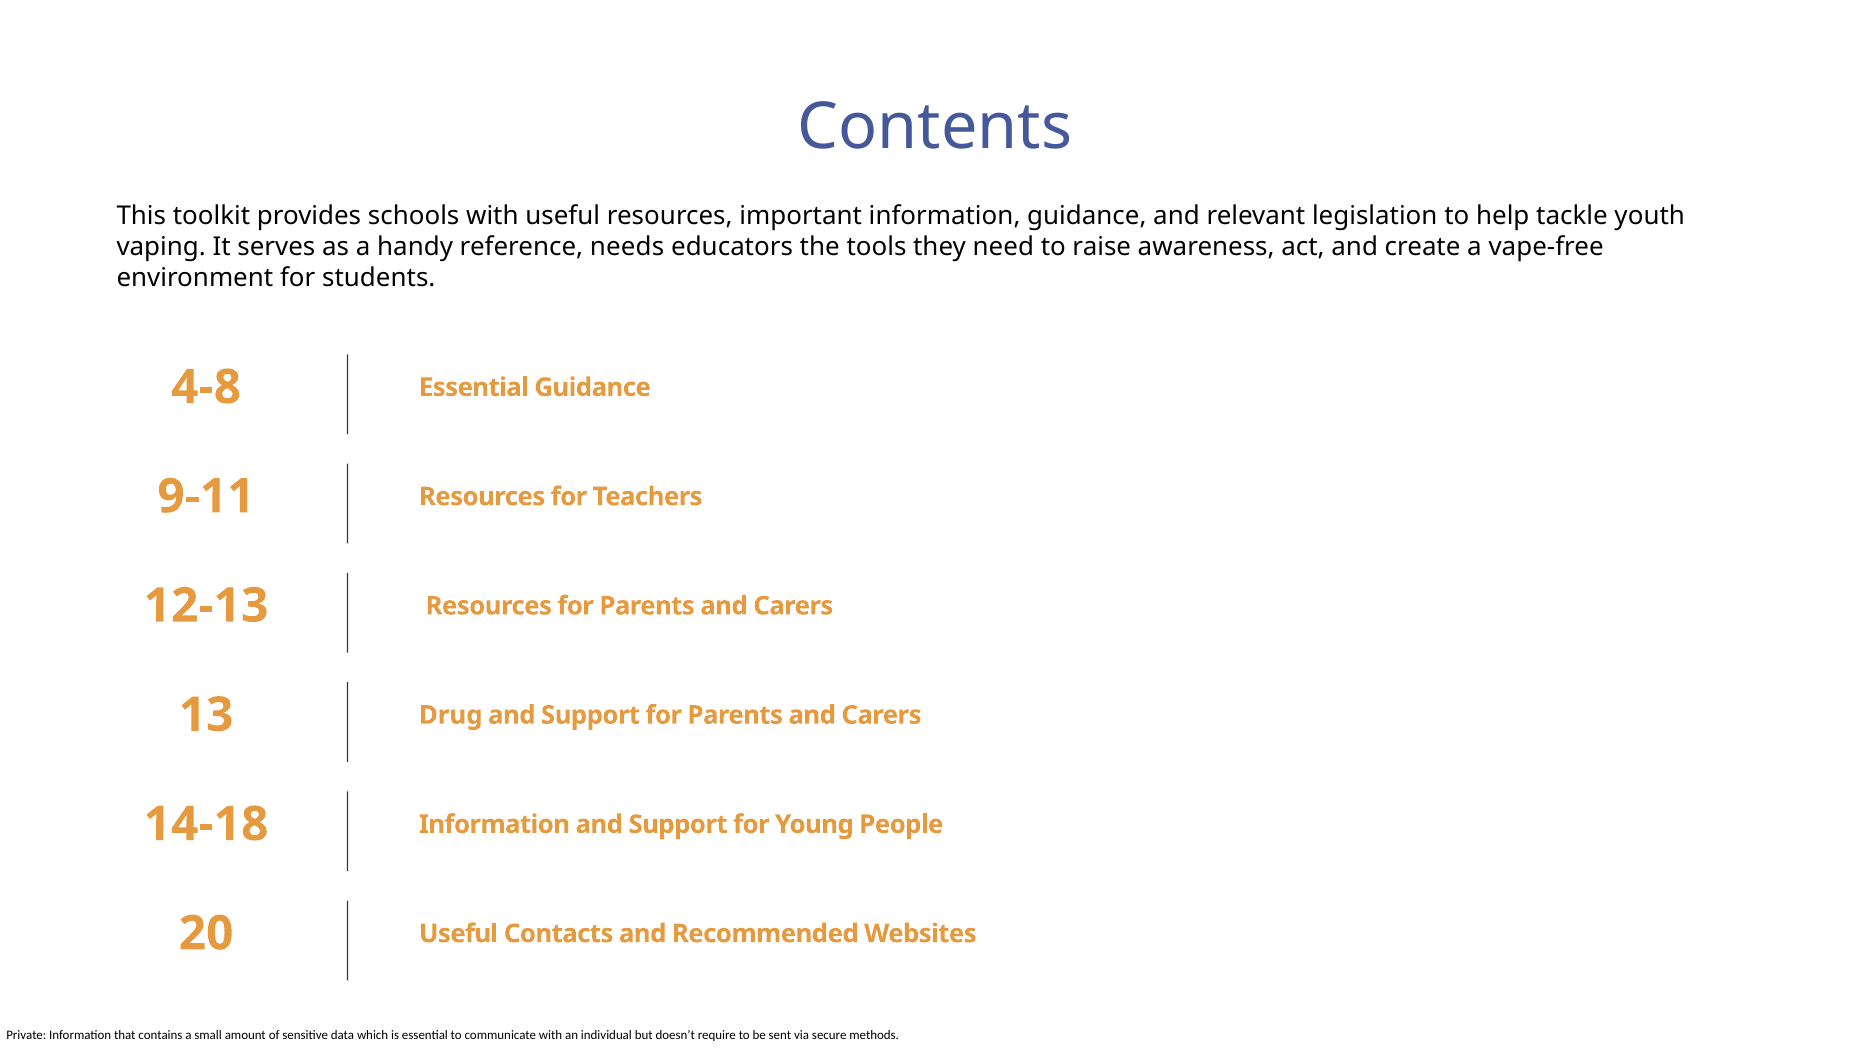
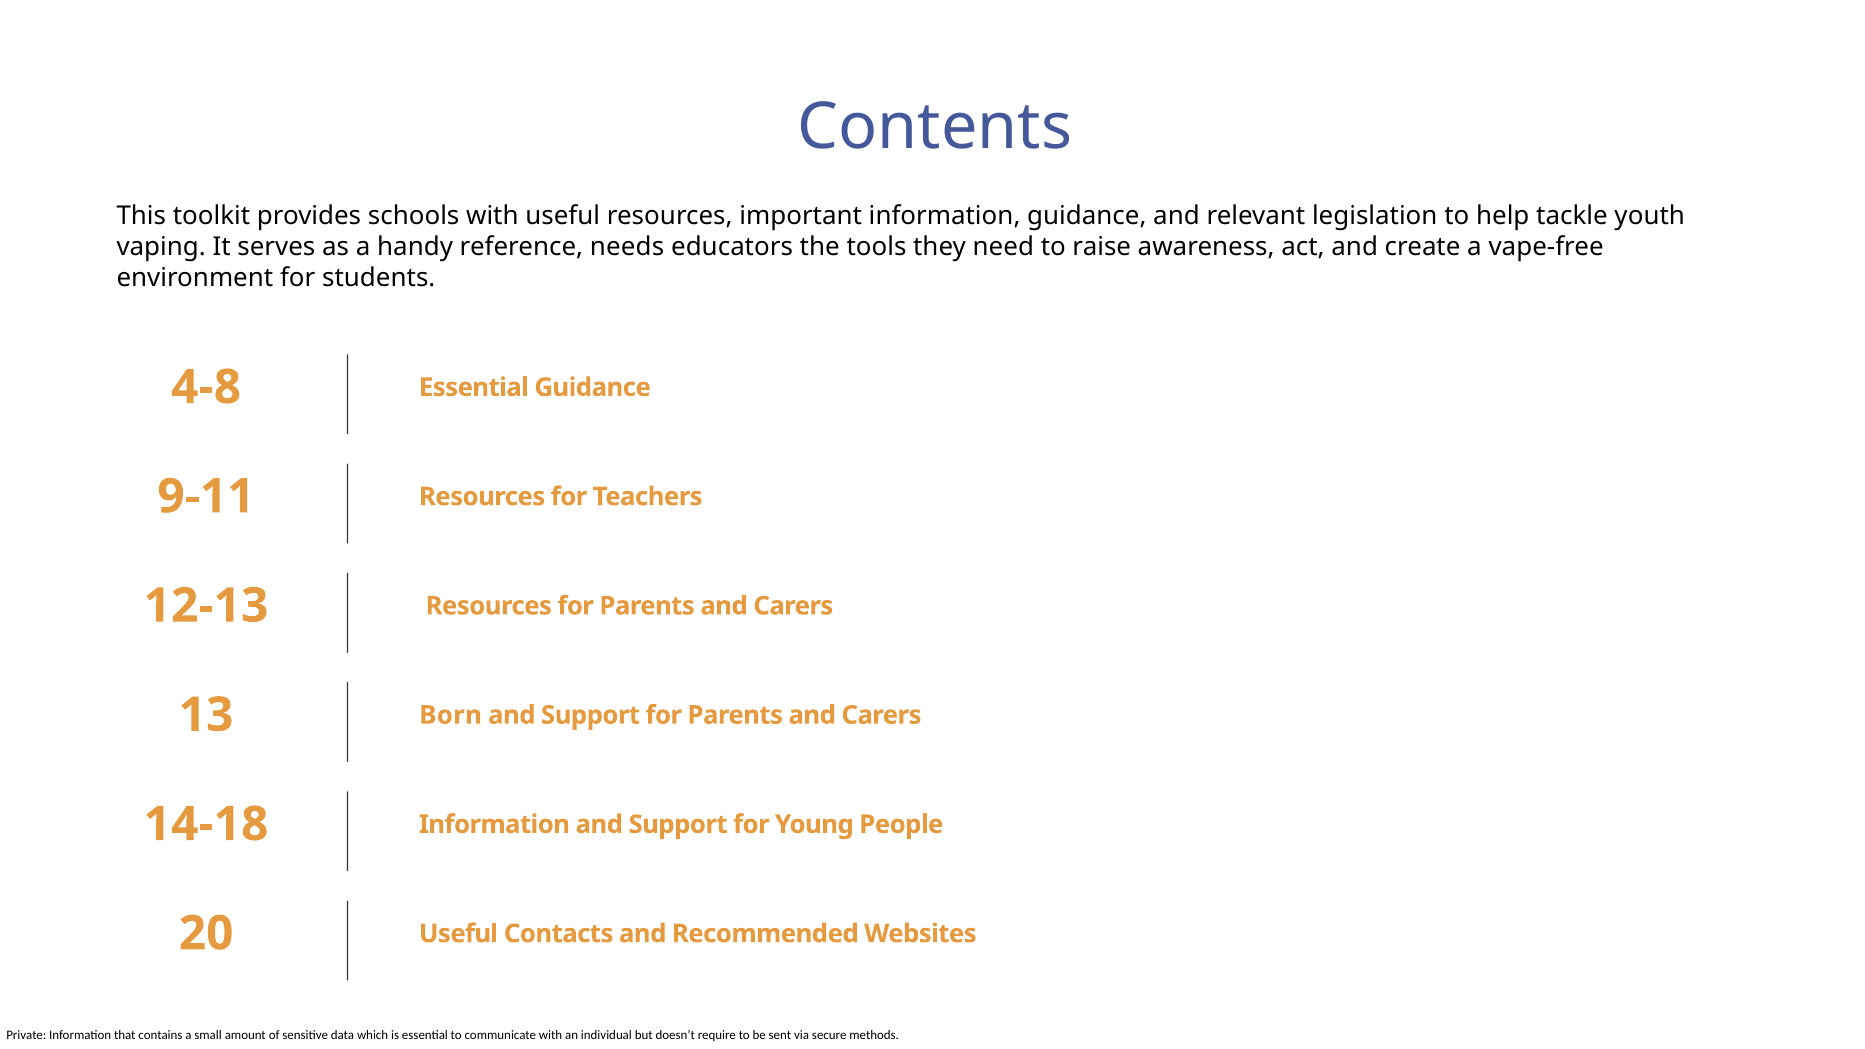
Drug: Drug -> Born (451, 715)
